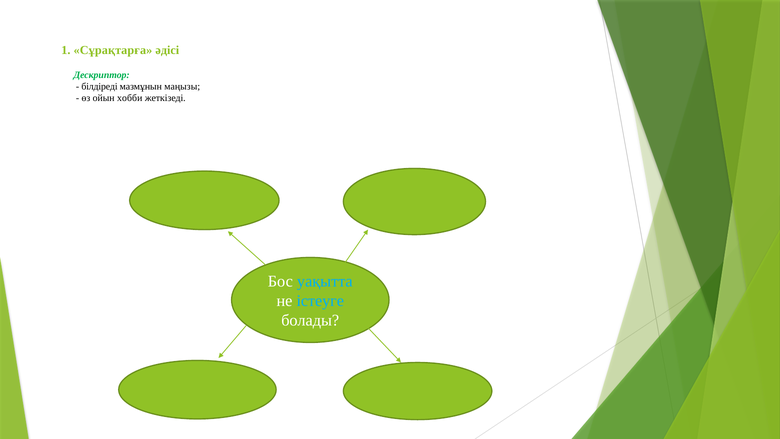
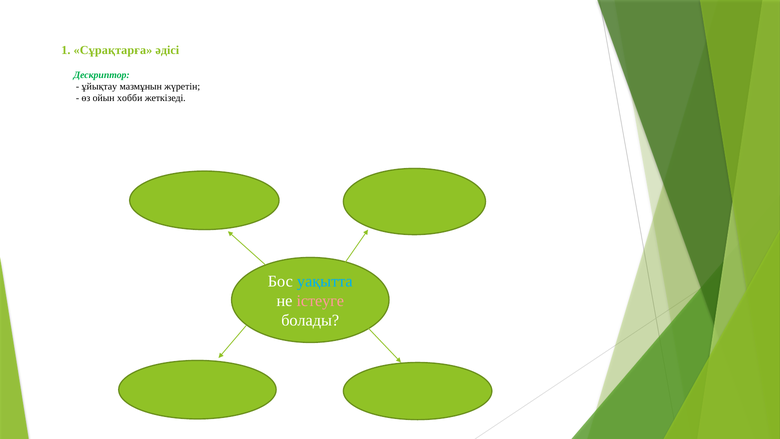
білдіреді: білдіреді -> ұйықтау (99, 86)
маңызы: маңызы -> жүретін (182, 86)
істеуге colour: light blue -> pink (320, 301)
